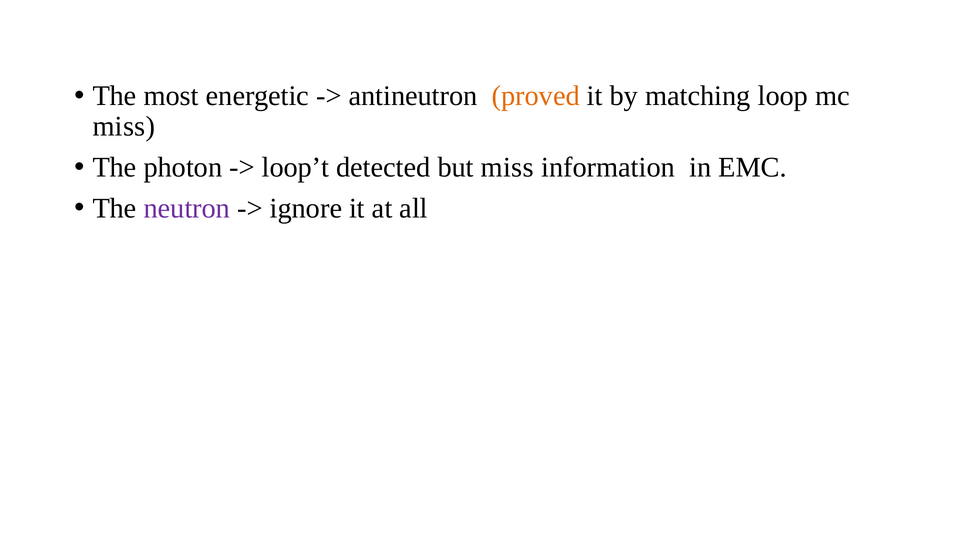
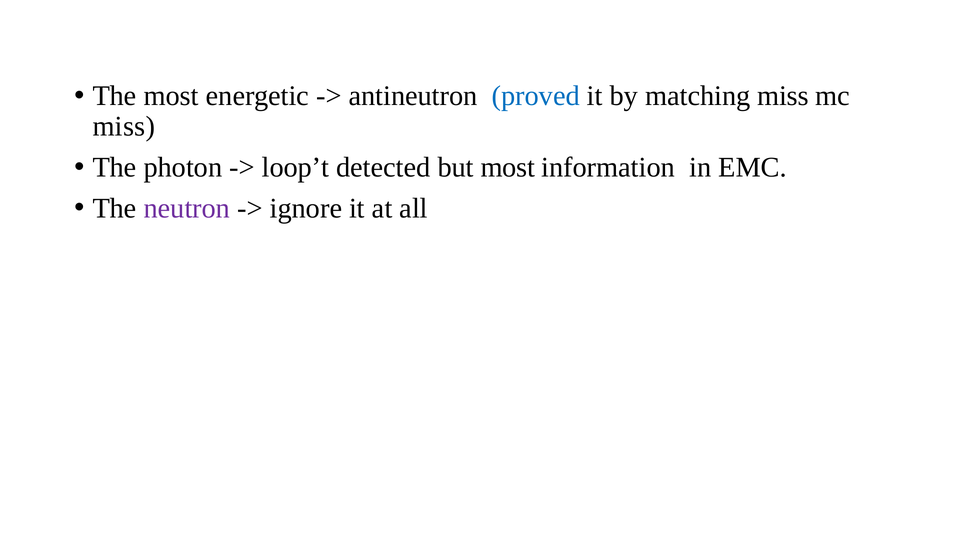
proved colour: orange -> blue (536, 96)
matching loop: loop -> miss (783, 96)
but miss: miss -> most (508, 167)
